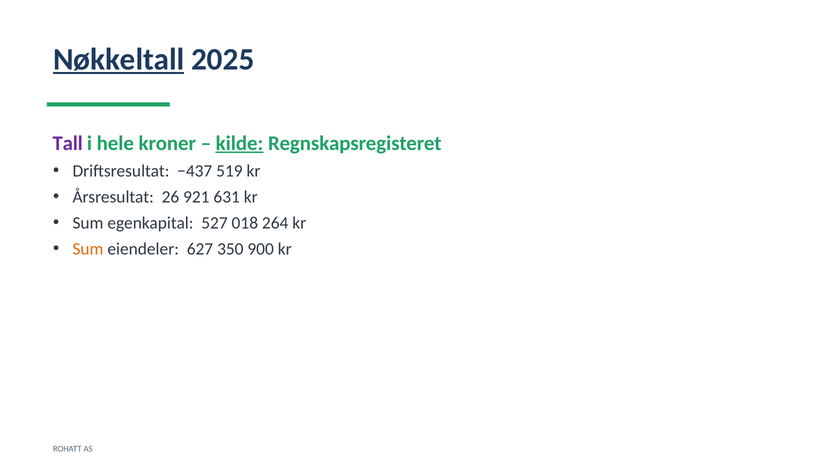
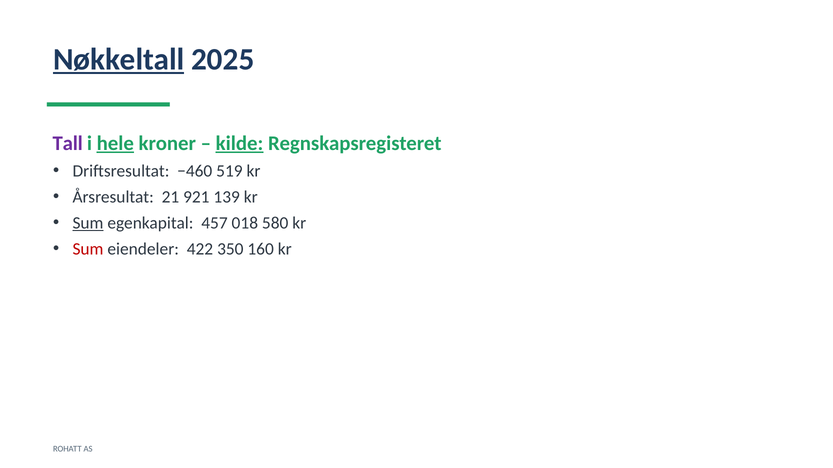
hele underline: none -> present (115, 143)
−437: −437 -> −460 (195, 171)
26: 26 -> 21 (170, 197)
631: 631 -> 139 (227, 197)
Sum underline: none -> present (88, 223)
527: 527 -> 457 (215, 223)
264: 264 -> 580 (275, 223)
Sum colour: orange -> red (88, 249)
627: 627 -> 422 (200, 249)
900: 900 -> 160 (261, 249)
